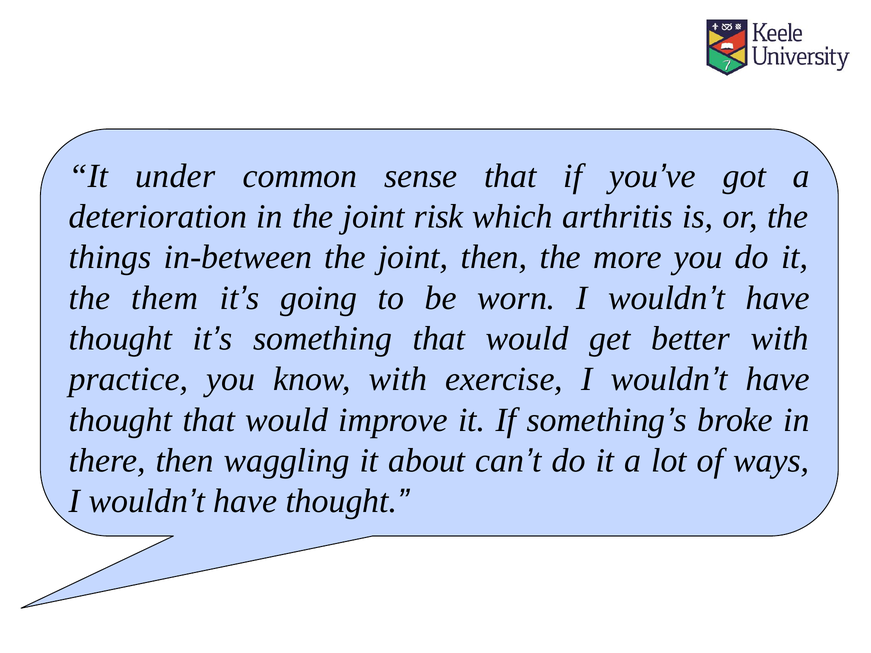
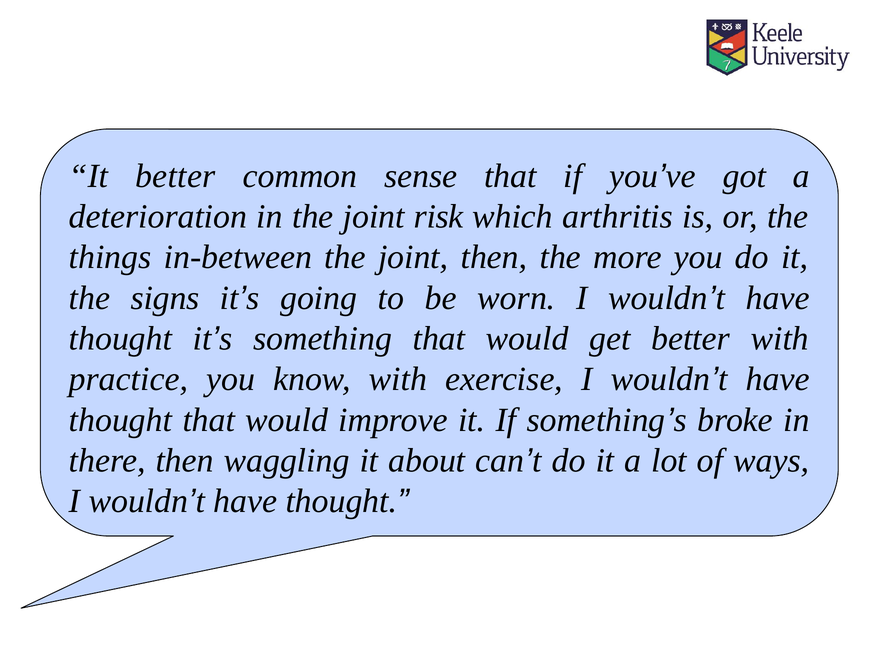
It under: under -> better (175, 176)
them: them -> signs (165, 298)
